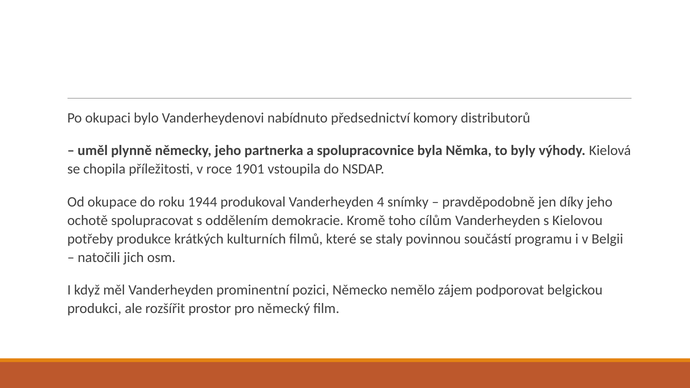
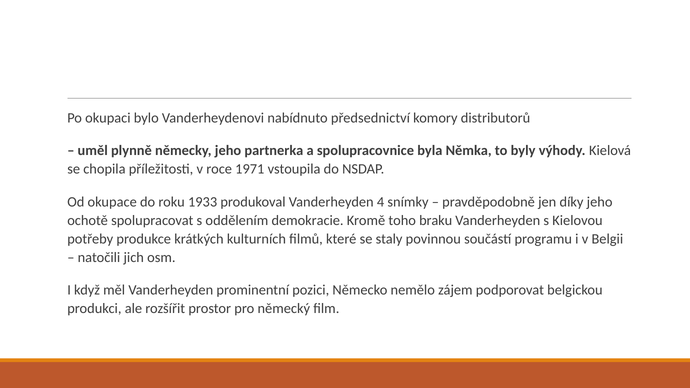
1901: 1901 -> 1971 (250, 169)
1944: 1944 -> 1933 (203, 202)
cílům: cílům -> braku (436, 220)
